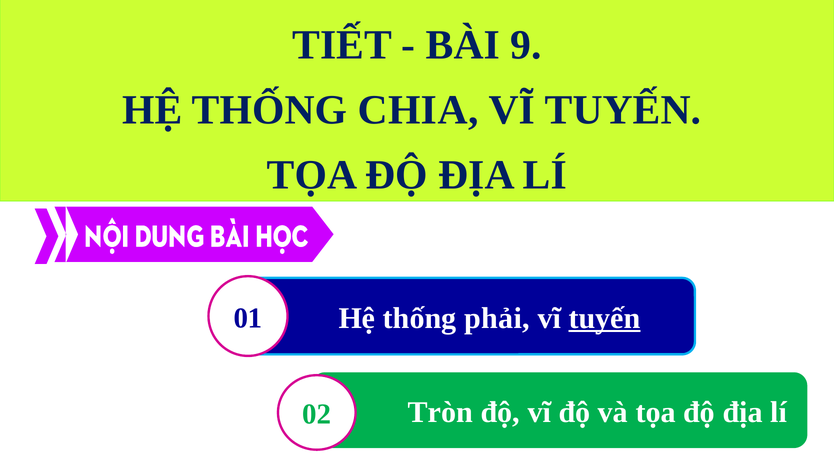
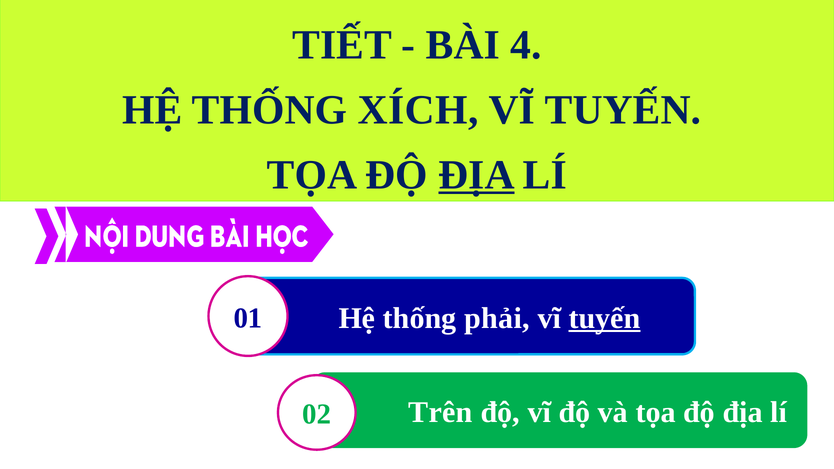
9: 9 -> 4 (526, 45)
CHIA: CHIA -> XÍCH (418, 110)
ĐỊA underline: none -> present (476, 175)
Tròn: Tròn -> Trên (440, 412)
